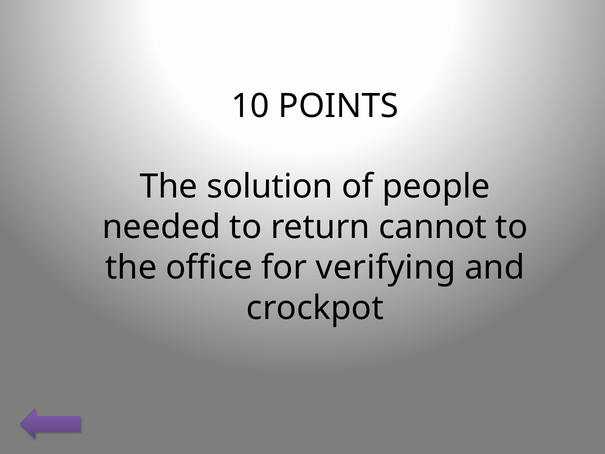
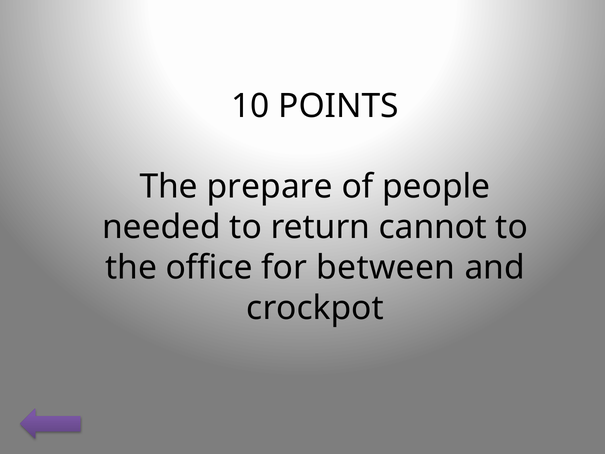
solution: solution -> prepare (270, 187)
verifying: verifying -> between (386, 267)
